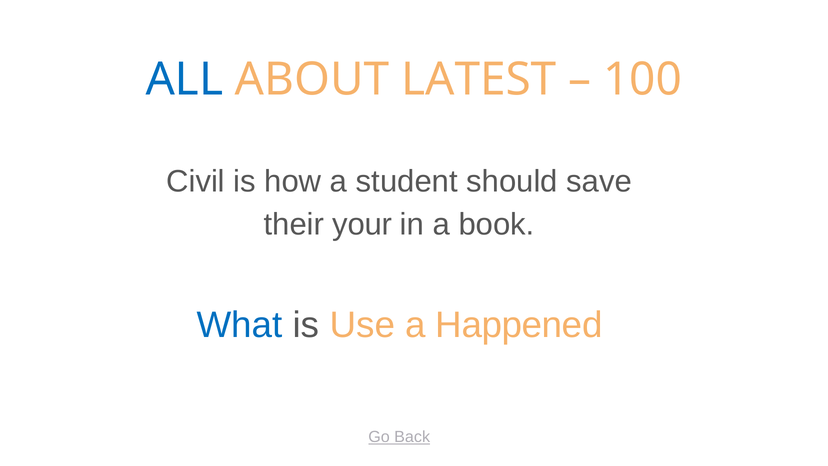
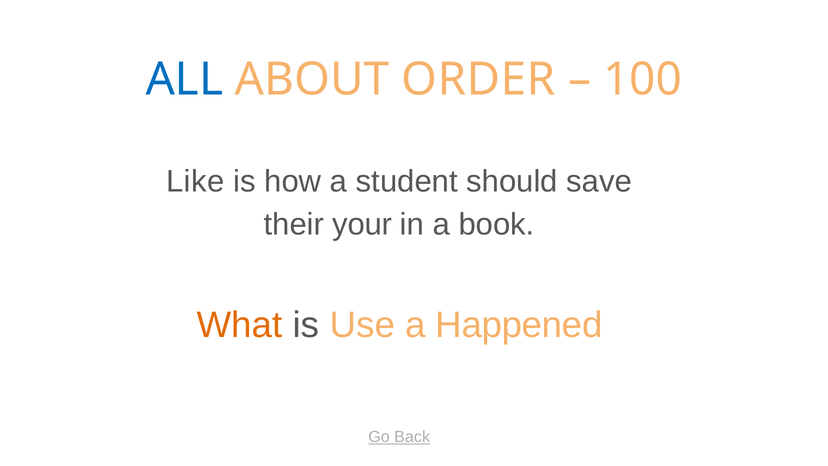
LATEST: LATEST -> ORDER (479, 79)
Civil: Civil -> Like (195, 181)
What colour: blue -> orange (239, 325)
